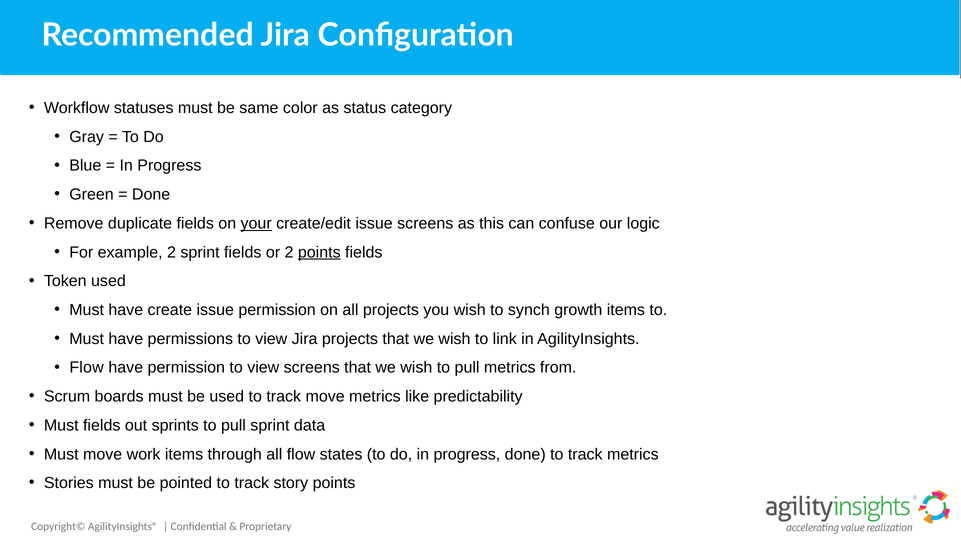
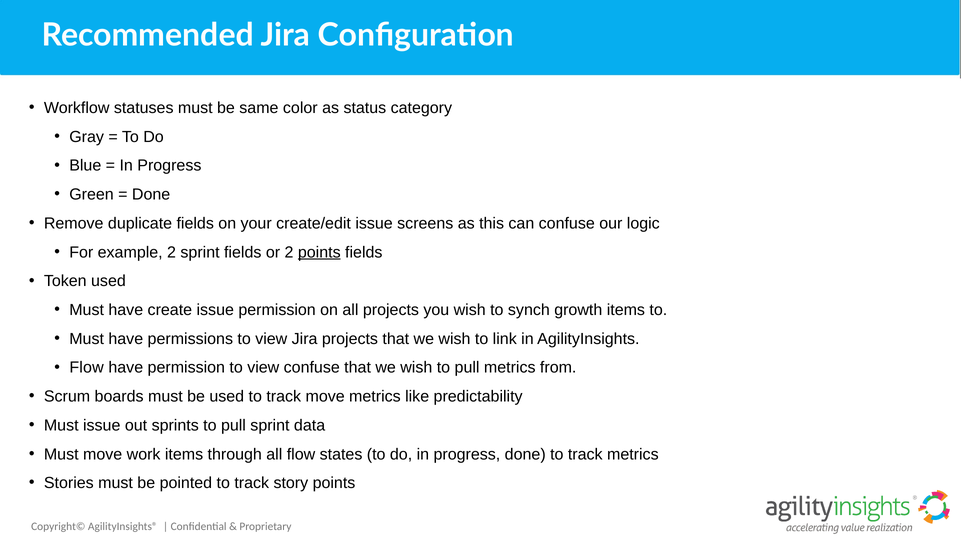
your underline: present -> none (256, 223)
view screens: screens -> confuse (312, 367)
Must fields: fields -> issue (102, 425)
